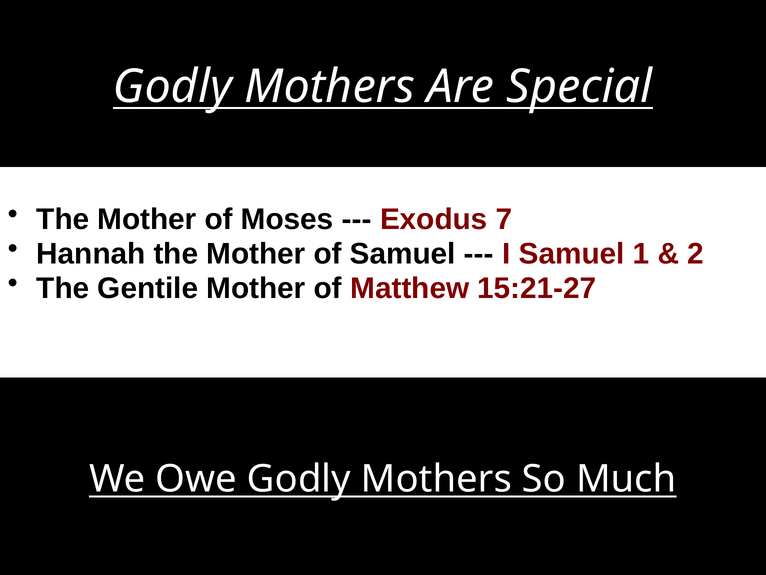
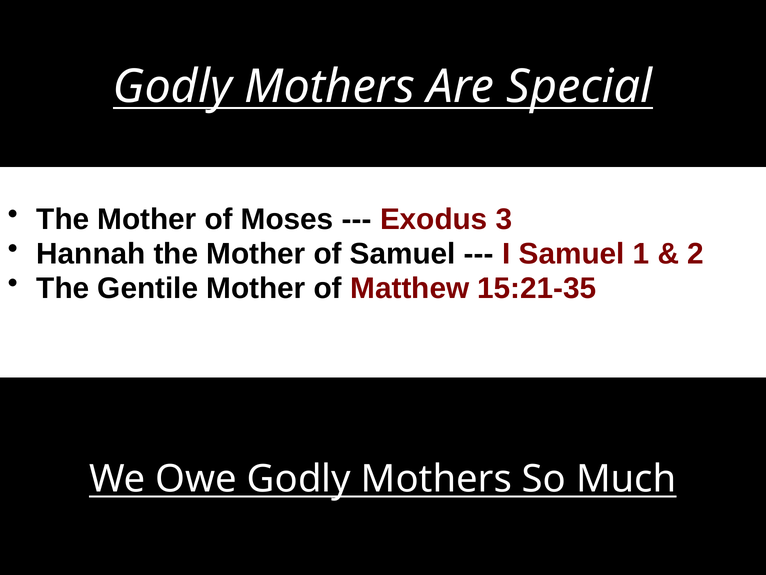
7: 7 -> 3 (504, 219)
15:21-27: 15:21-27 -> 15:21-35 (537, 288)
